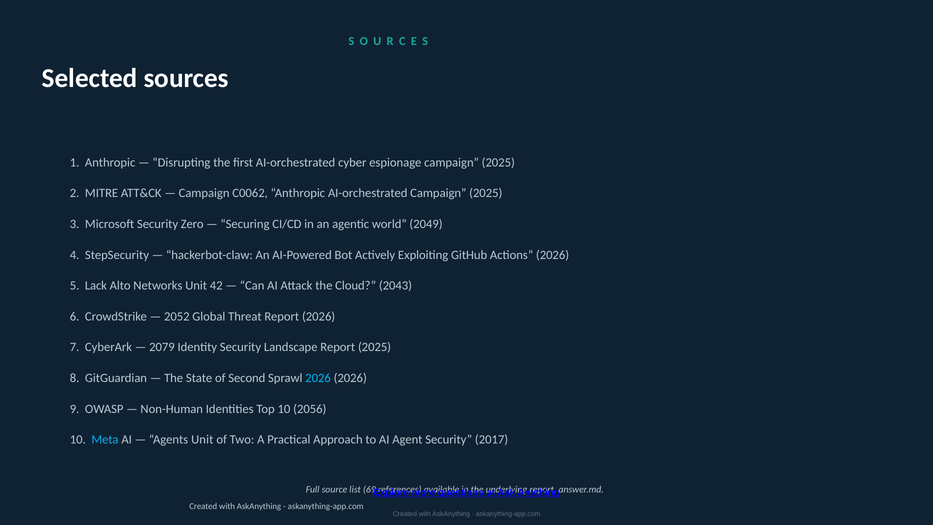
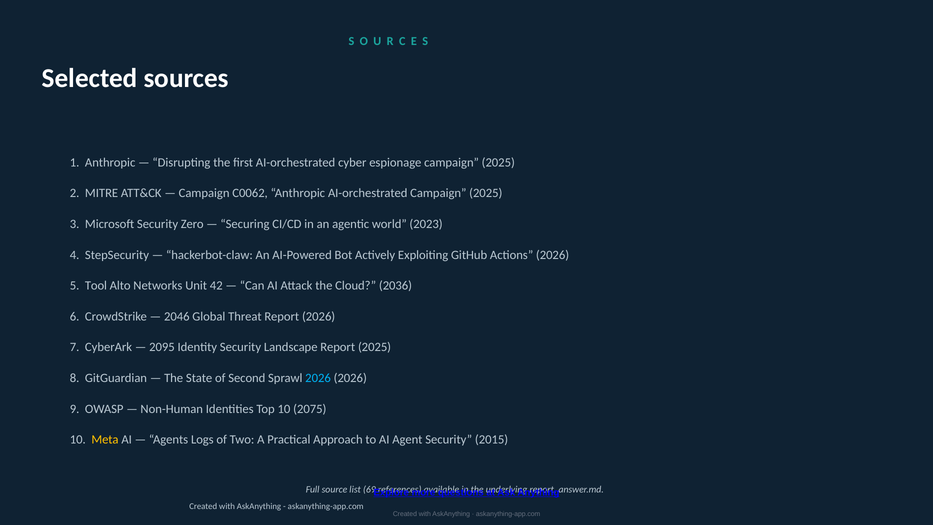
2049: 2049 -> 2023 (426, 224)
Lack: Lack -> Tool (96, 286)
2043: 2043 -> 2036 (396, 286)
2052: 2052 -> 2046 (177, 316)
2079: 2079 -> 2095 (162, 347)
2056: 2056 -> 2075 (310, 409)
Meta colour: light blue -> yellow (105, 439)
Agents Unit: Unit -> Logs (202, 439)
2017: 2017 -> 2015 (492, 439)
